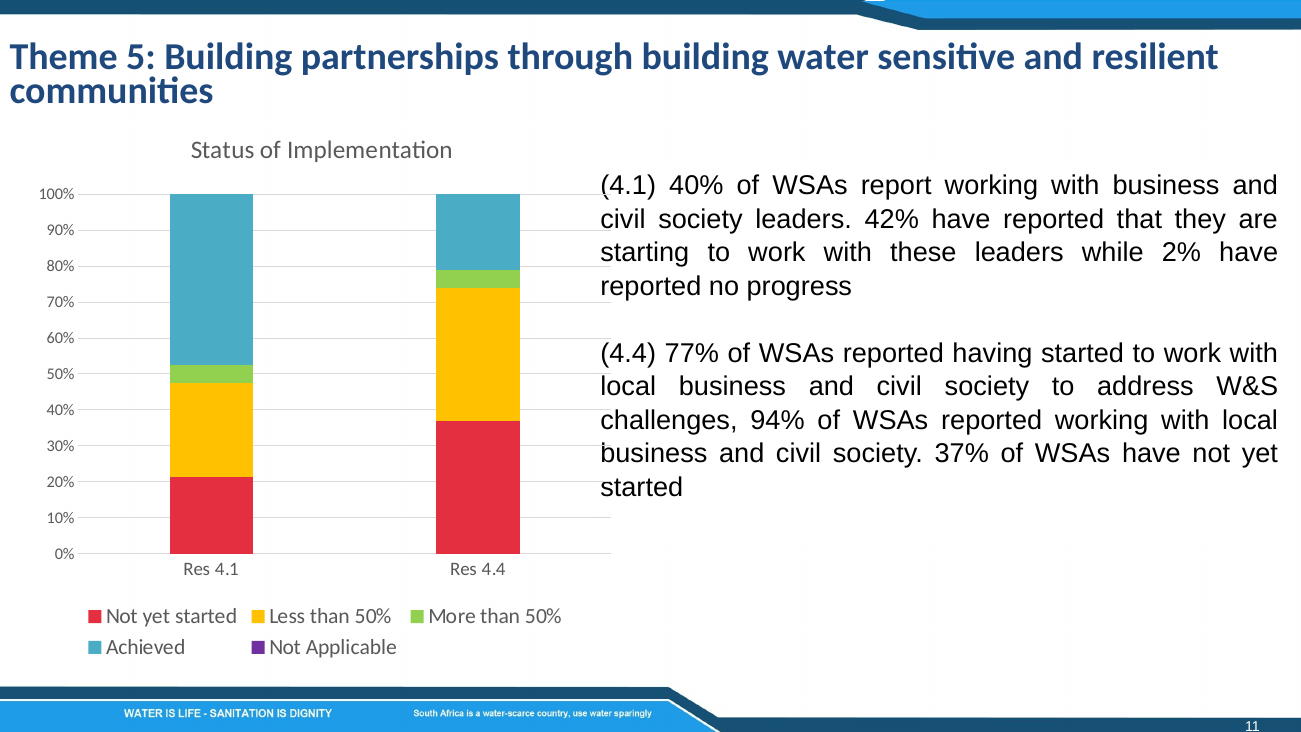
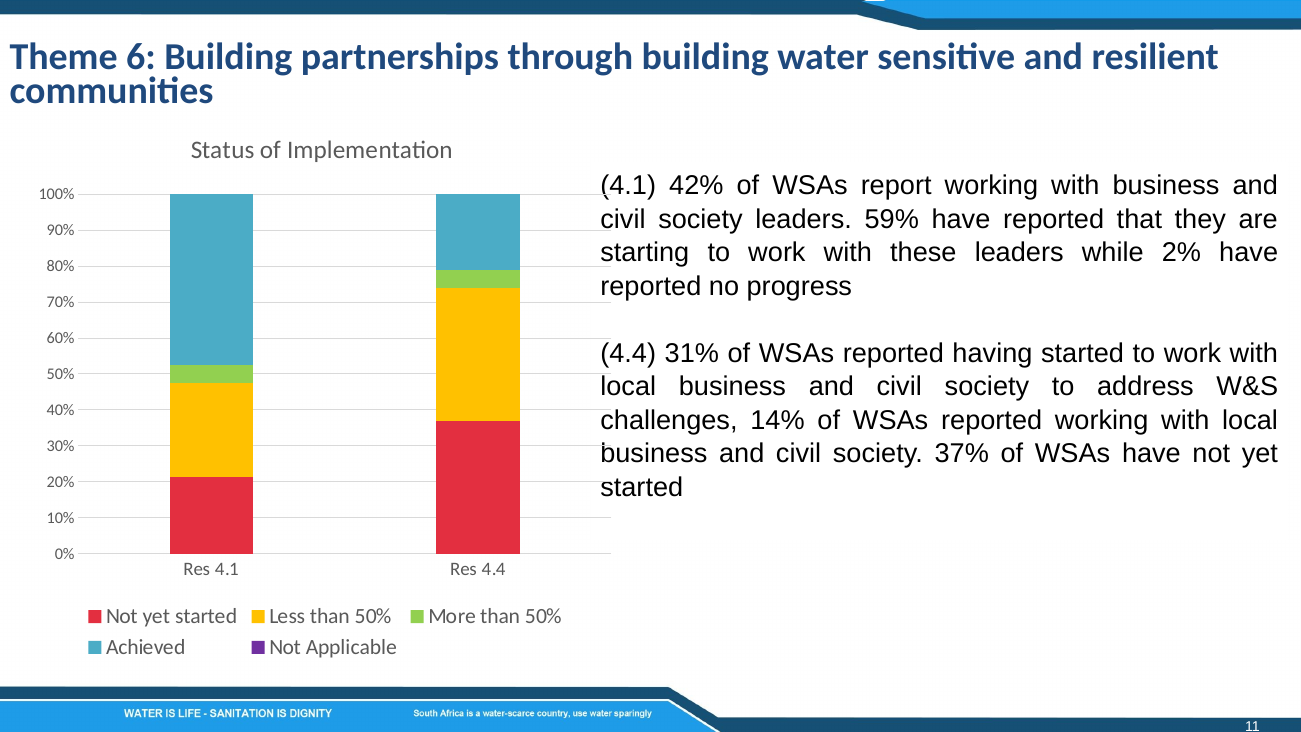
5: 5 -> 6 (141, 57)
4.1 40%: 40% -> 42% (696, 186)
42%: 42% -> 59% (892, 219)
77%: 77% -> 31% (692, 353)
94%: 94% -> 14% (778, 420)
